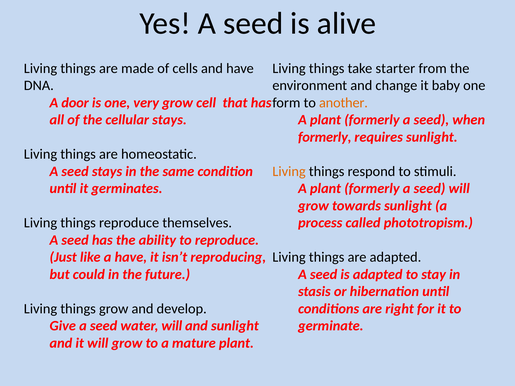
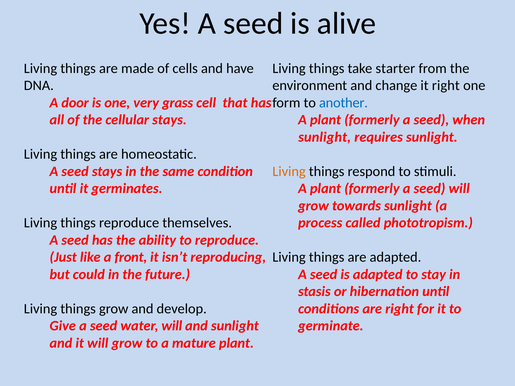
it baby: baby -> right (446, 86)
very grow: grow -> grass (178, 103)
another colour: orange -> blue (343, 103)
formerly: formerly -> sunlight (325, 137)
a have: have -> front (131, 257)
